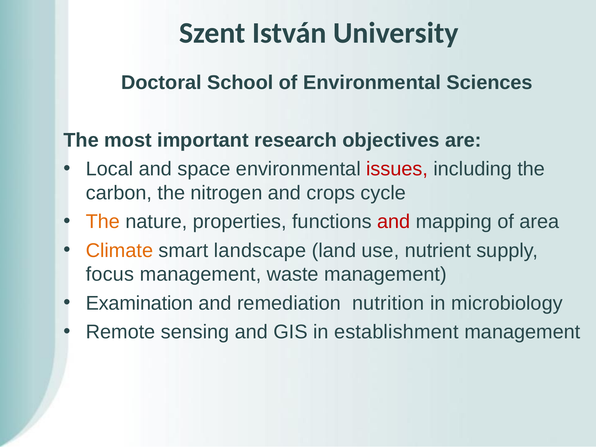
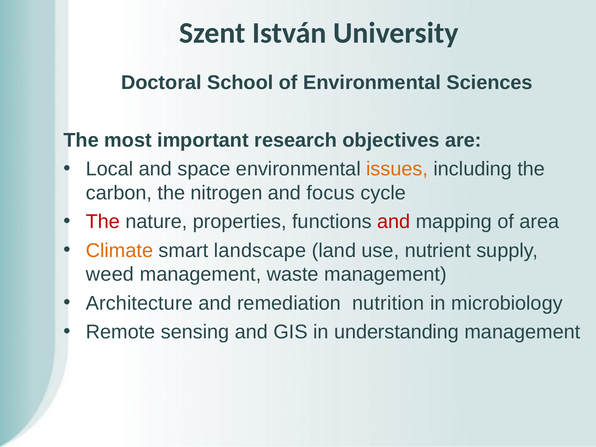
issues colour: red -> orange (397, 169)
crops: crops -> focus (331, 193)
The colour: orange -> red (103, 222)
focus: focus -> weed (110, 274)
Examination: Examination -> Architecture (139, 303)
establishment: establishment -> understanding (397, 332)
